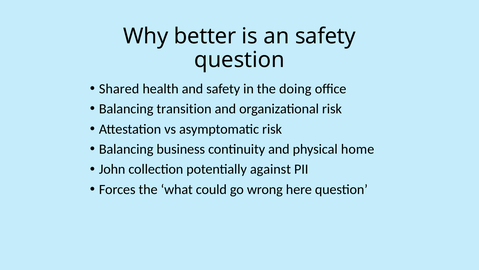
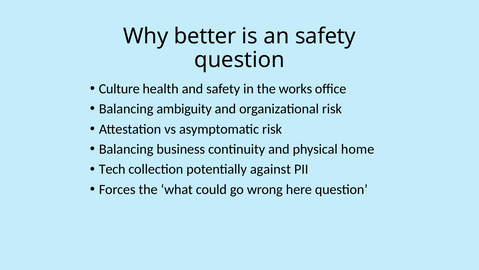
Shared: Shared -> Culture (119, 89)
doing: doing -> works (295, 89)
transition: transition -> ambiguity (184, 109)
John: John -> Tech (112, 169)
